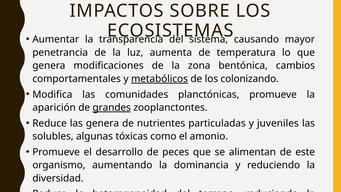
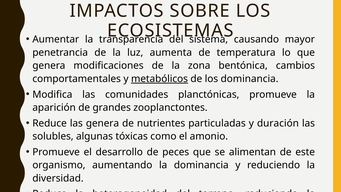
los colonizando: colonizando -> dominancia (250, 79)
grandes underline: present -> none (112, 108)
juveniles: juveniles -> duración (278, 123)
